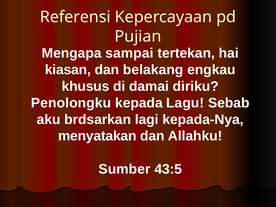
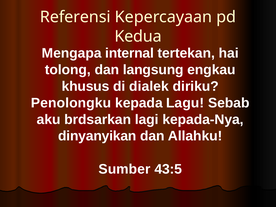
Pujian: Pujian -> Kedua (138, 36)
sampai: sampai -> internal (130, 53)
kiasan: kiasan -> tolong (68, 70)
belakang: belakang -> langsung (153, 70)
damai: damai -> dialek (149, 86)
menyatakan: menyatakan -> dinyanyikan (97, 136)
